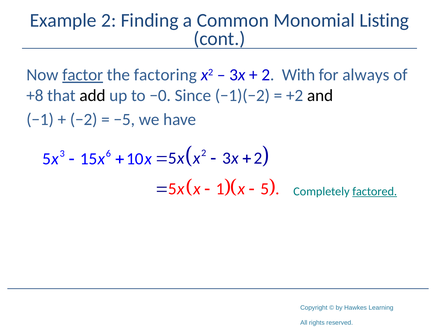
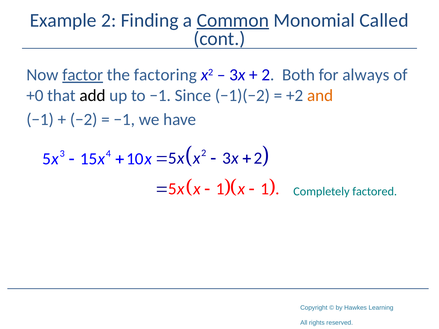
Common underline: none -> present (233, 20)
Listing: Listing -> Called (384, 20)
With: With -> Both (298, 75)
+8: +8 -> +0 (35, 96)
to −0: −0 -> −1 (160, 96)
and colour: black -> orange (320, 96)
−5: −5 -> −1 (124, 119)
6: 6 -> 4 (108, 154)
5: 5 -> 1 (265, 189)
factored underline: present -> none (375, 192)
